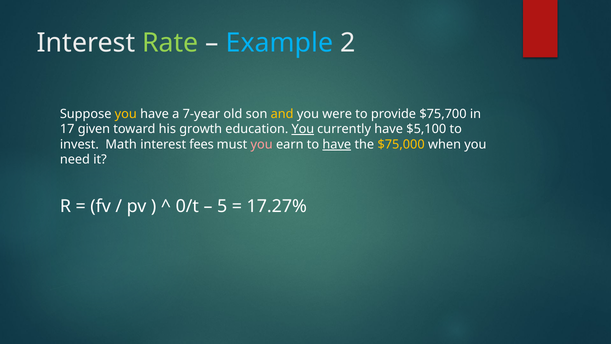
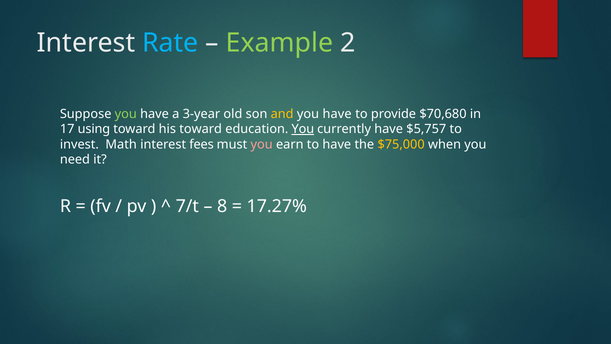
Rate colour: light green -> light blue (170, 43)
Example colour: light blue -> light green (280, 43)
you colour: yellow -> light green (126, 114)
7-year: 7-year -> 3-year (201, 114)
were: were -> have (337, 114)
$75,700: $75,700 -> $70,680 (443, 114)
given: given -> using (94, 129)
his growth: growth -> toward (201, 129)
$5,100: $5,100 -> $5,757 (426, 129)
have underline: present -> none (337, 144)
0/t: 0/t -> 7/t (187, 206)
5: 5 -> 8 (222, 206)
